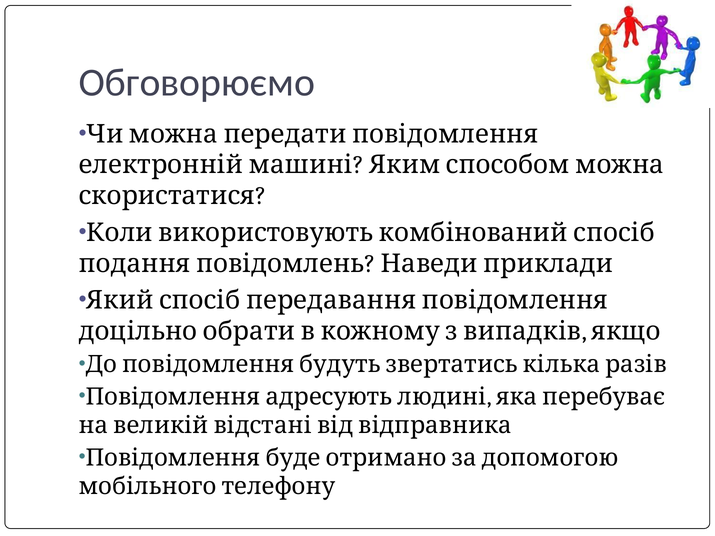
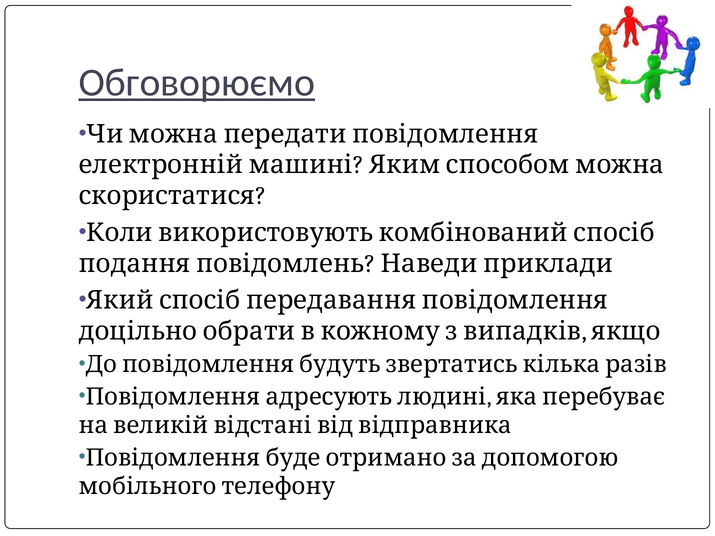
Обговорюємо underline: none -> present (197, 83)
